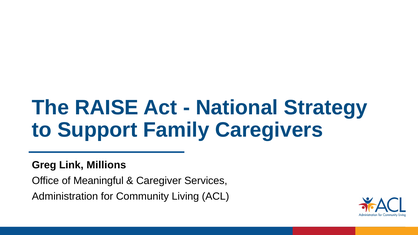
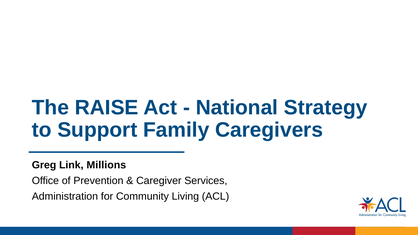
Meaningful: Meaningful -> Prevention (98, 181)
